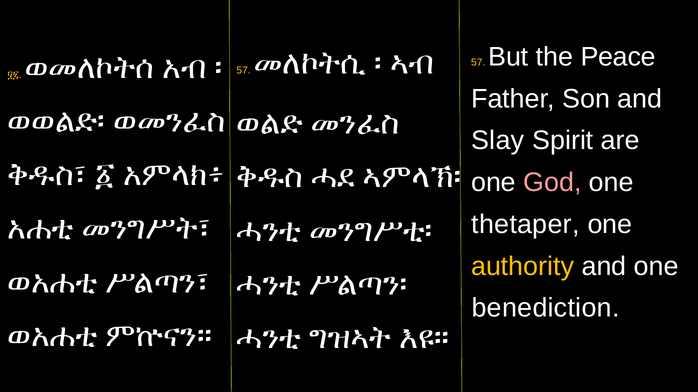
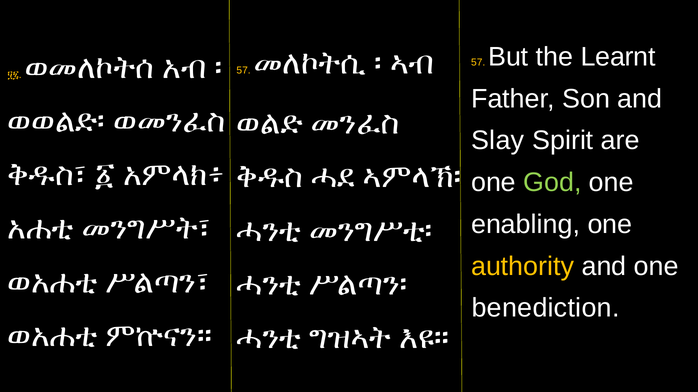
Peace: Peace -> Learnt (618, 57)
God colour: pink -> light green (552, 183)
thetaper: thetaper -> enabling (526, 225)
